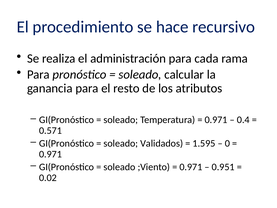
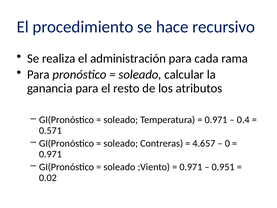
Validados: Validados -> Contreras (162, 143)
1.595: 1.595 -> 4.657 (204, 143)
